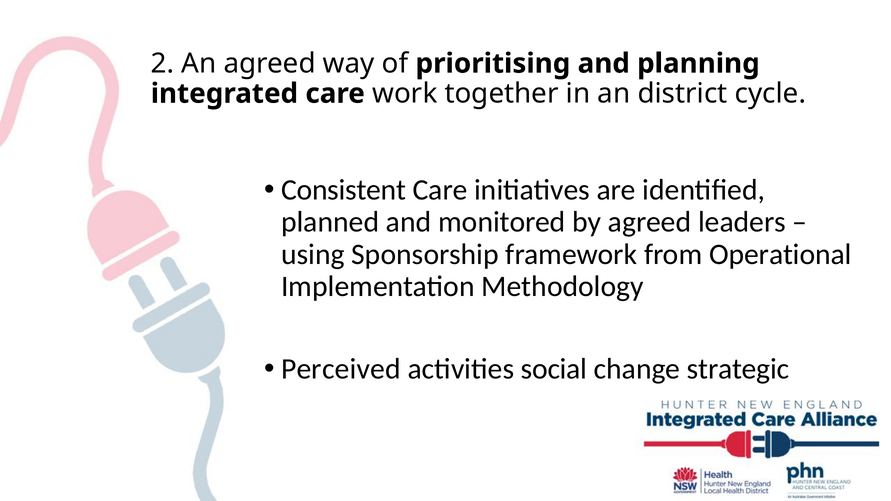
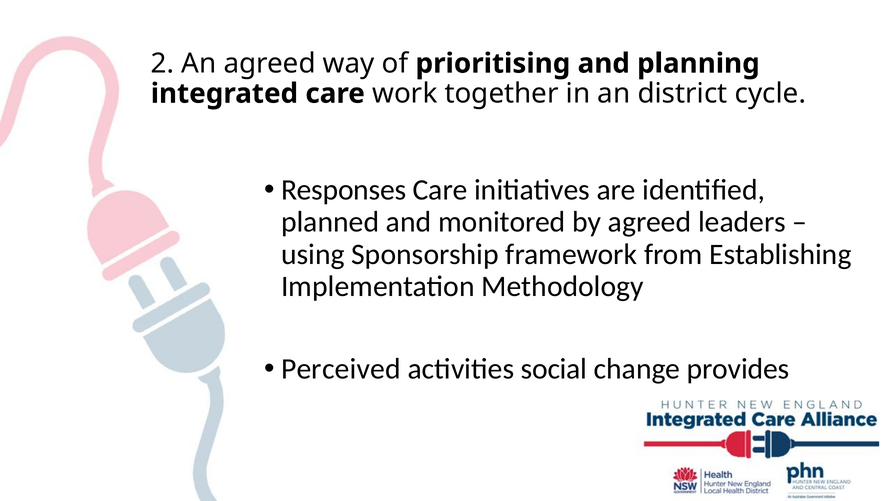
Consistent: Consistent -> Responses (344, 190)
Operational: Operational -> Establishing (780, 254)
strategic: strategic -> provides (738, 369)
